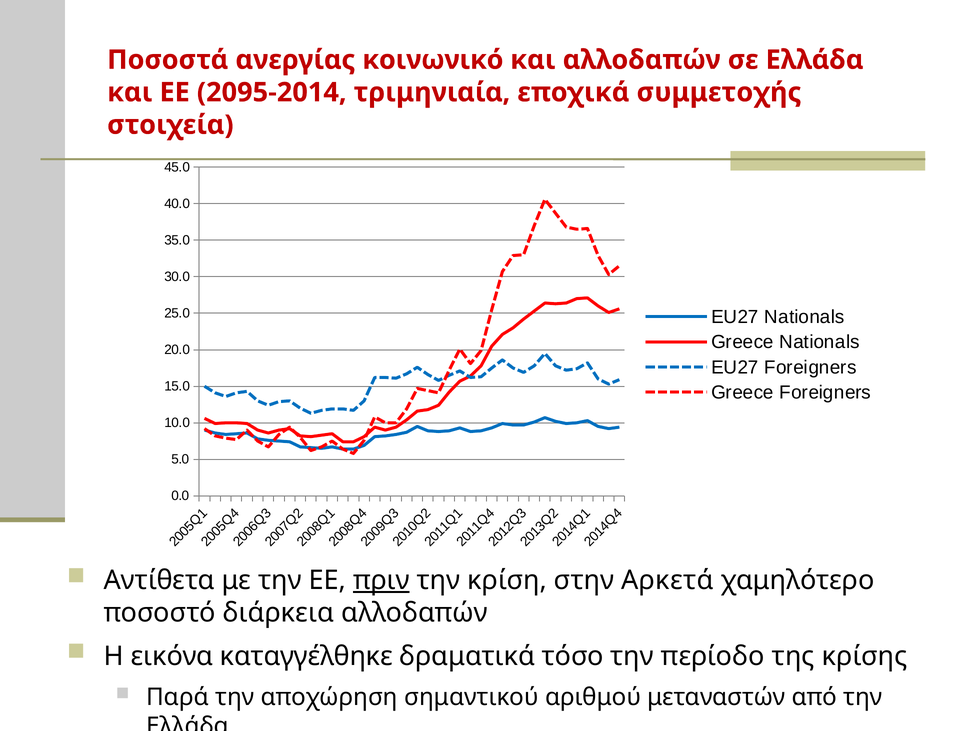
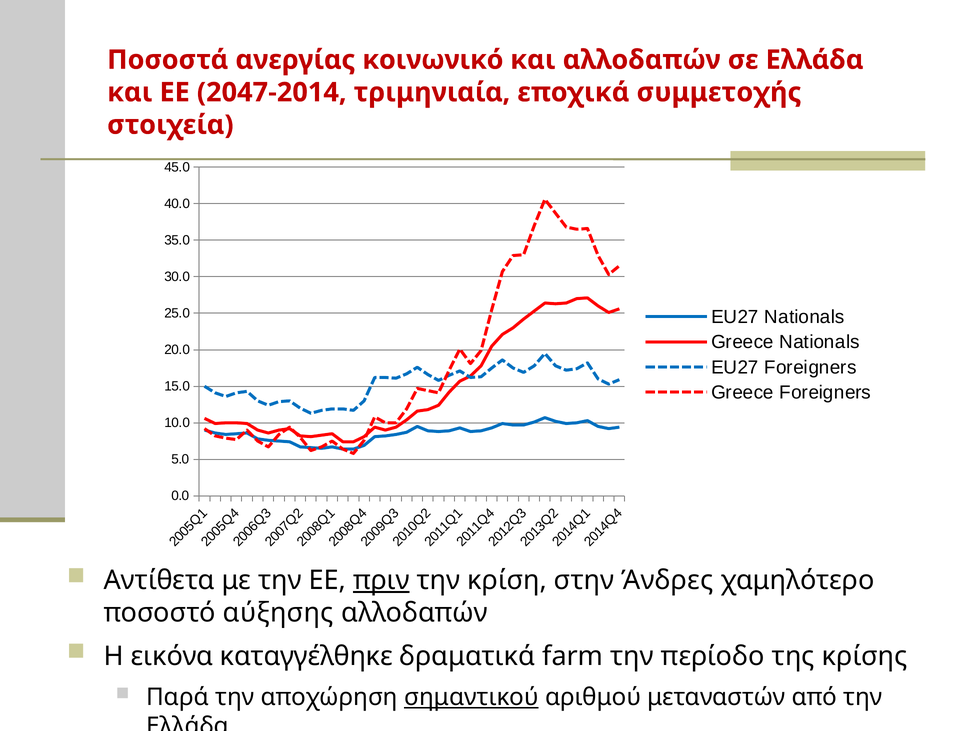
2095-2014: 2095-2014 -> 2047-2014 (272, 92)
Αρκετά: Αρκετά -> Άνδρες (667, 580)
διάρκεια: διάρκεια -> αύξησης (278, 612)
τόσο: τόσο -> farm (573, 656)
σημαντικού underline: none -> present (471, 697)
